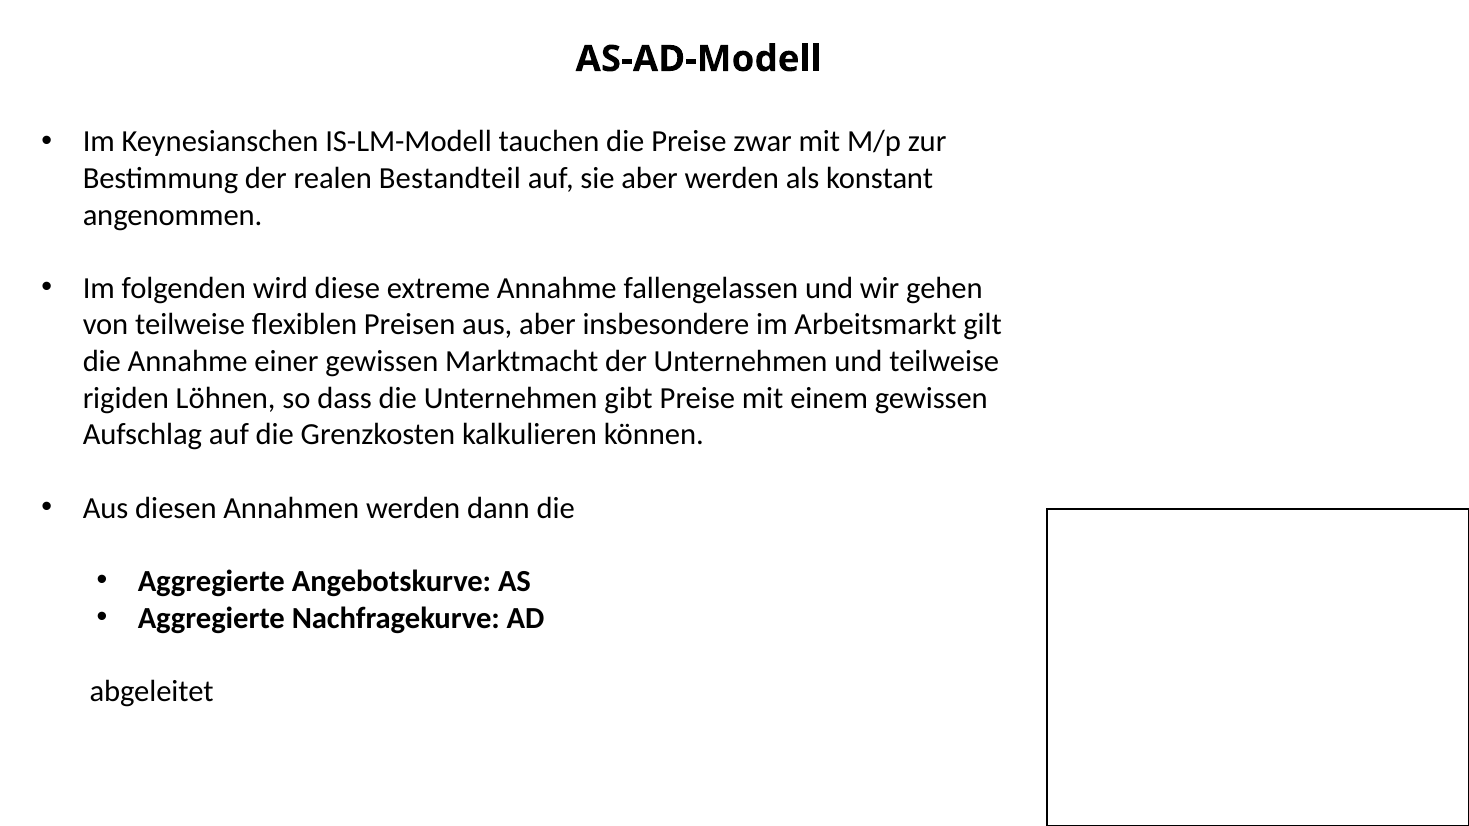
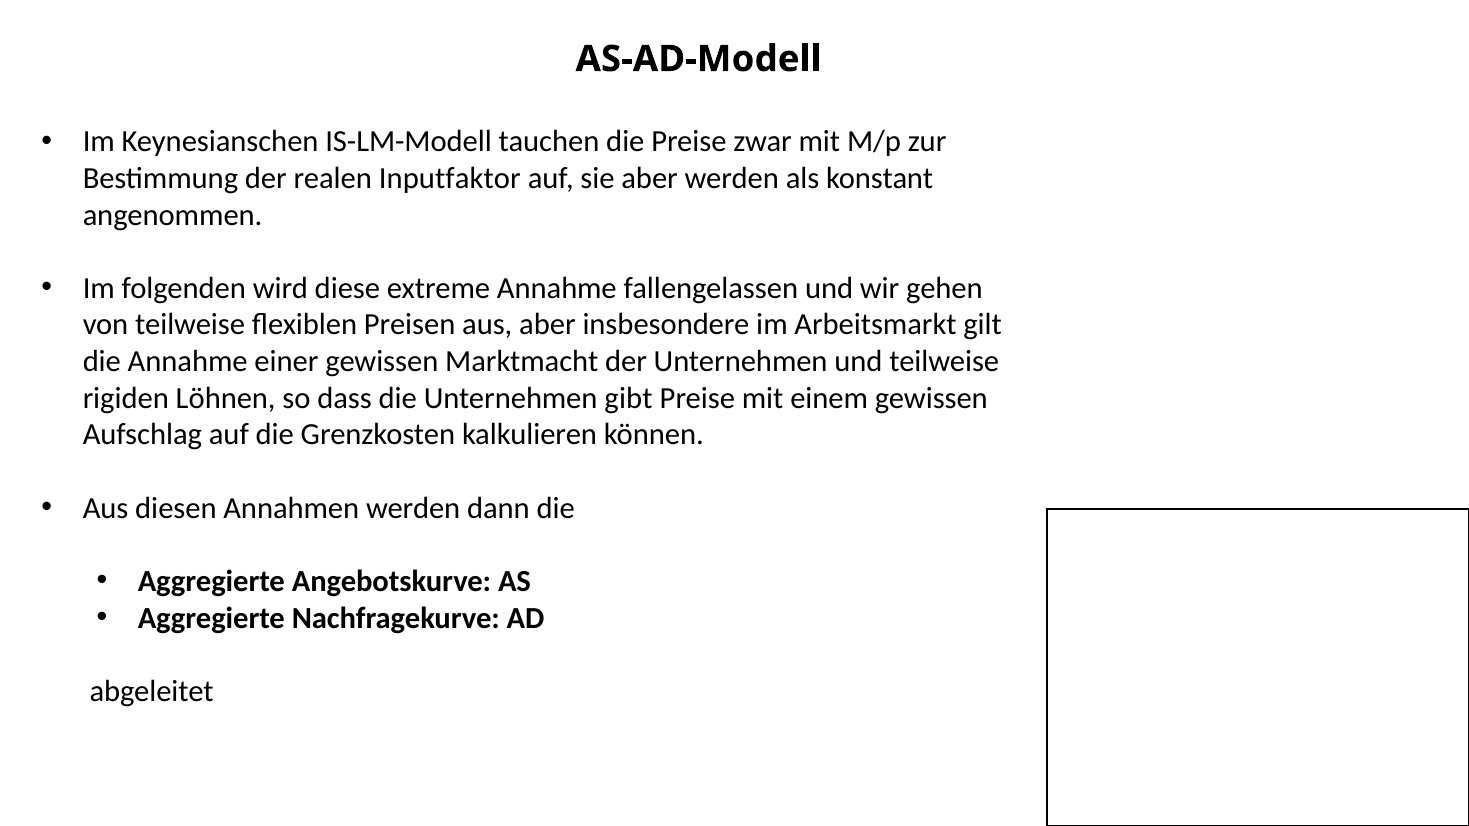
Bestandteil: Bestandteil -> Inputfaktor (450, 178)
